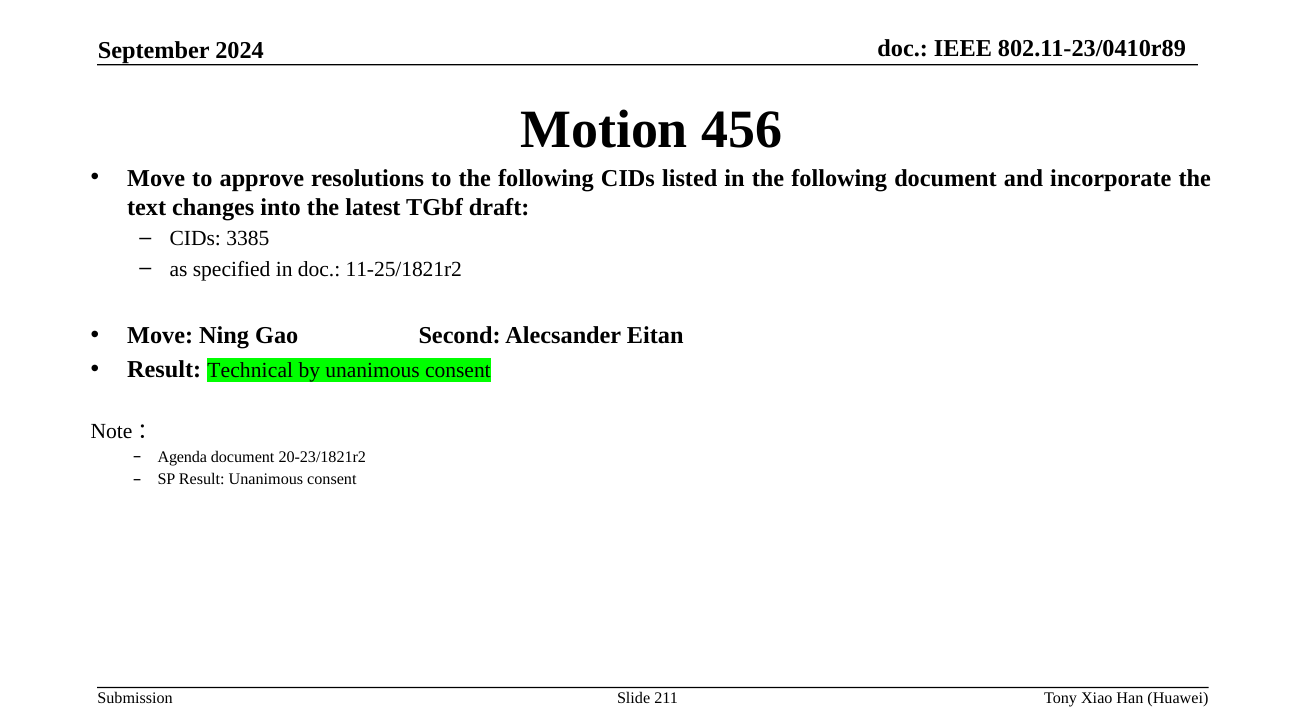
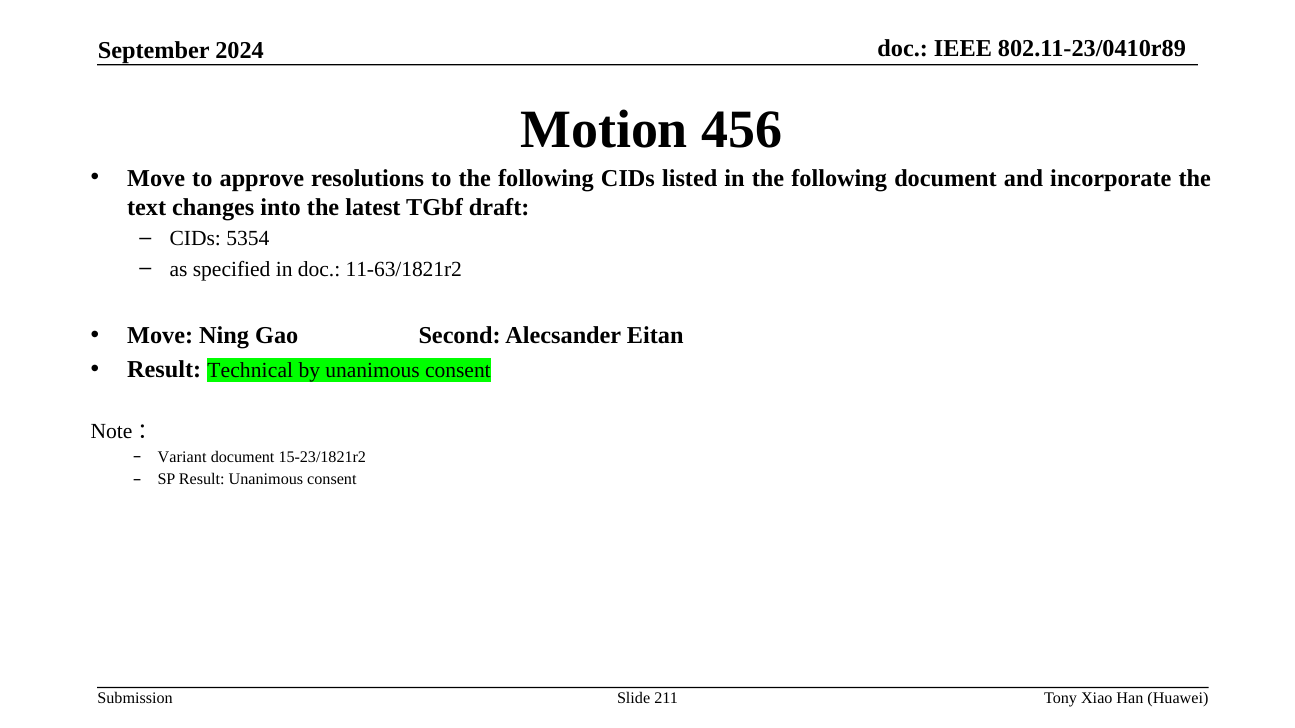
3385: 3385 -> 5354 (248, 239)
11-25/1821r2: 11-25/1821r2 -> 11-63/1821r2 (404, 269)
Agenda: Agenda -> Variant (182, 457)
20-23/1821r2: 20-23/1821r2 -> 15-23/1821r2 (322, 457)
